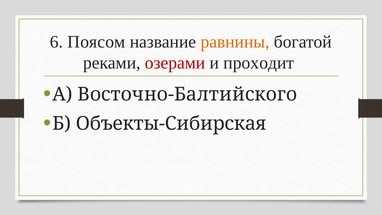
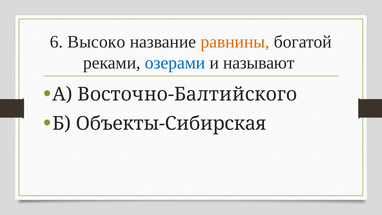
Поясом: Поясом -> Высоко (96, 42)
озерами colour: red -> blue (175, 63)
проходит: проходит -> называют (259, 63)
